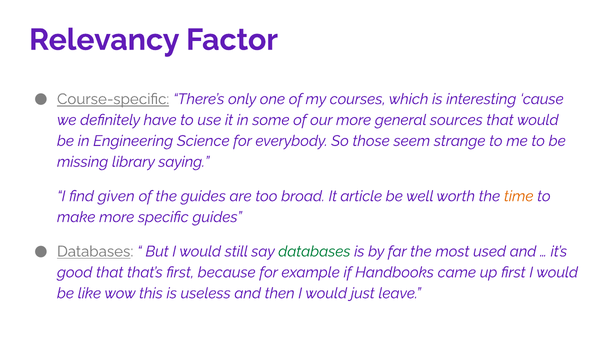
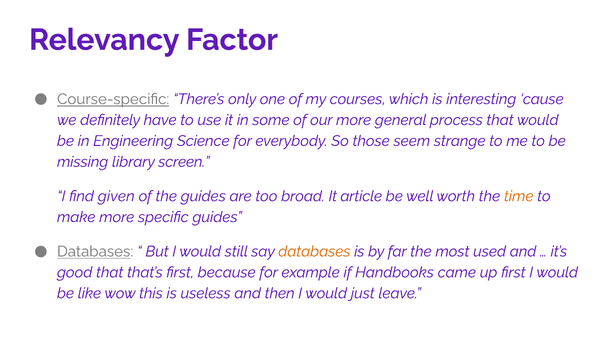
sources: sources -> process (456, 120)
saying: saying -> screen (184, 162)
databases colour: green -> orange (314, 251)
